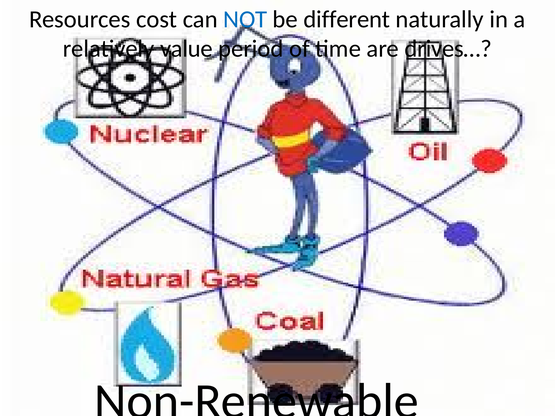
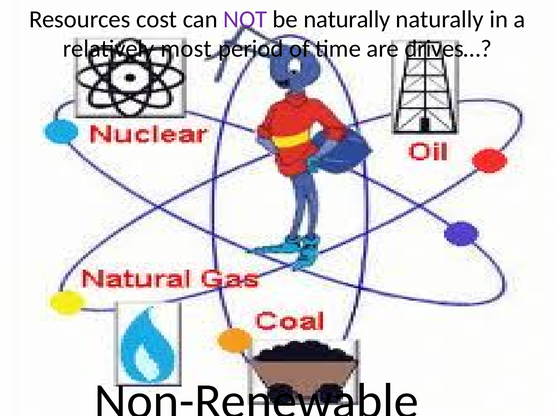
NOT colour: blue -> purple (245, 19)
be different: different -> naturally (347, 19)
value: value -> most (186, 49)
